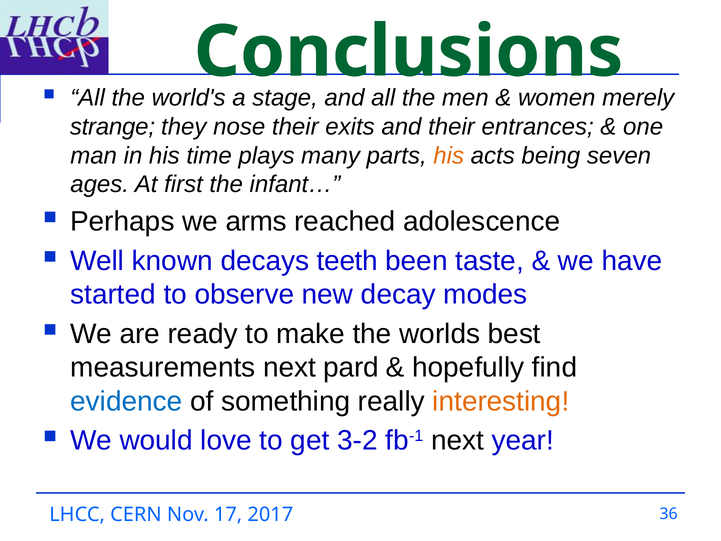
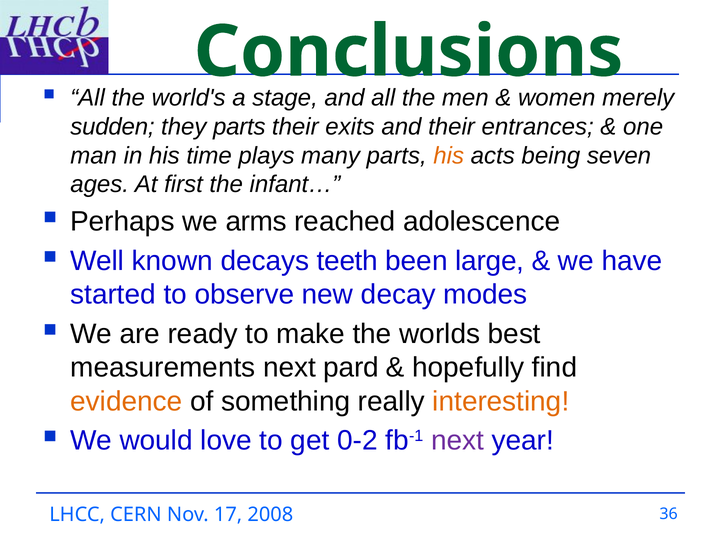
strange: strange -> sudden (112, 127)
they nose: nose -> parts (239, 127)
taste: taste -> large (490, 261)
evidence colour: blue -> orange (126, 401)
3-2: 3-2 -> 0-2 (357, 440)
next colour: black -> purple (458, 440)
2017: 2017 -> 2008 (270, 514)
